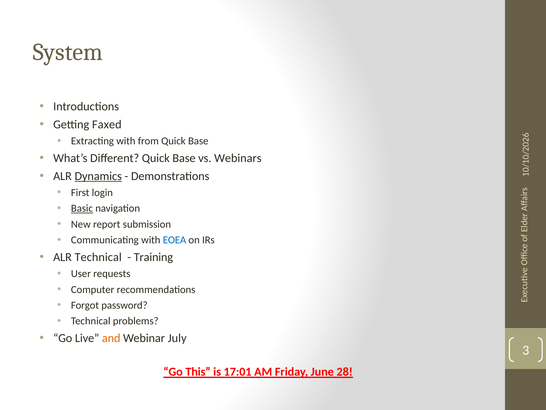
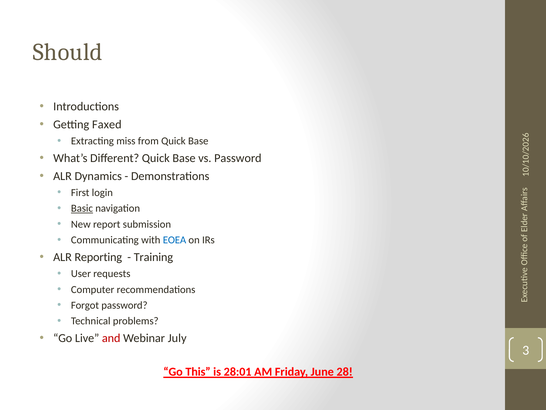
System: System -> Should (68, 52)
Extracting with: with -> miss (126, 141)
vs Webinars: Webinars -> Password (238, 158)
Dynamics underline: present -> none (98, 176)
ALR Technical: Technical -> Reporting (98, 257)
and colour: orange -> red (111, 338)
17:01: 17:01 -> 28:01 (238, 371)
